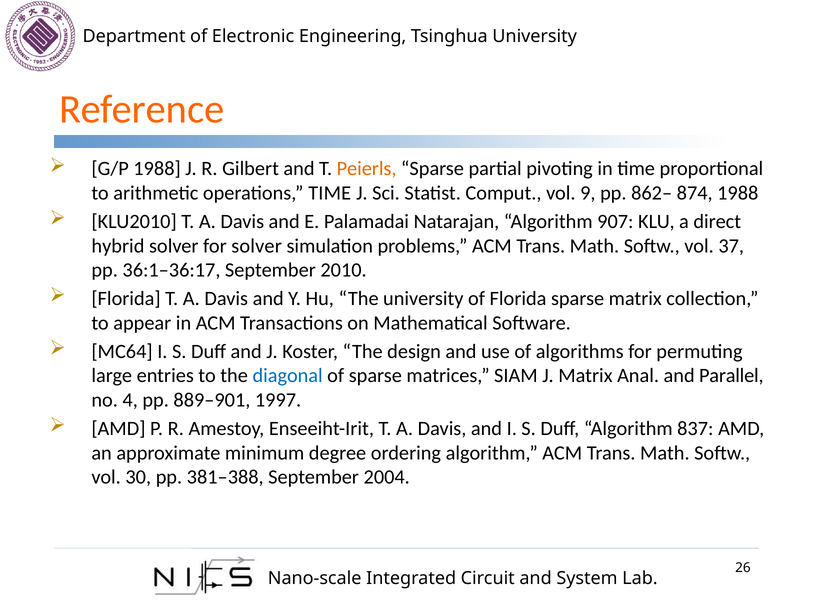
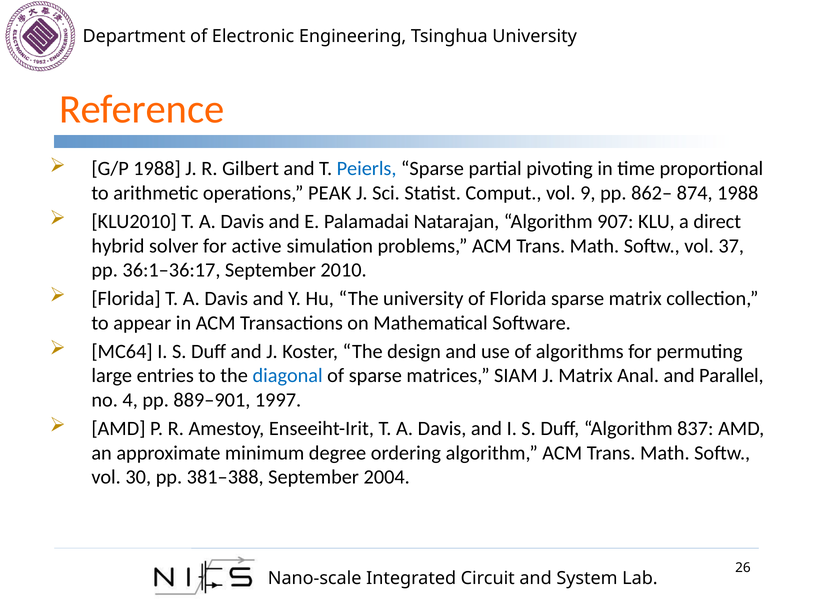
Peierls colour: orange -> blue (367, 169)
operations TIME: TIME -> PEAK (330, 193)
for solver: solver -> active (257, 246)
